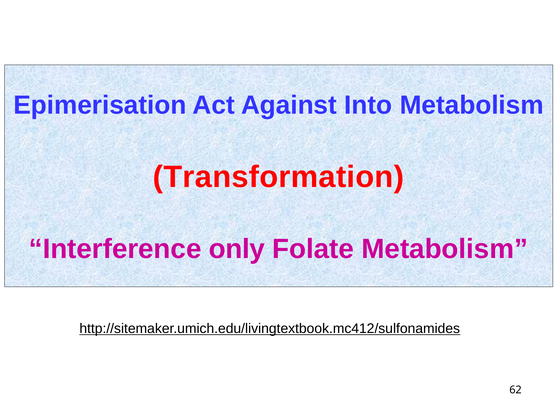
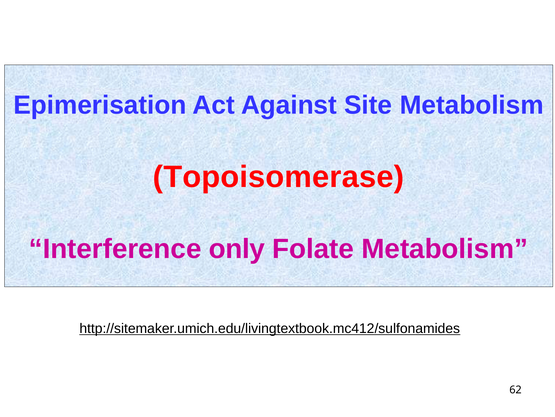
Into: Into -> Site (368, 105)
Transformation: Transformation -> Topoisomerase (279, 177)
